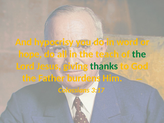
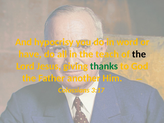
hope: hope -> have (30, 54)
the colour: green -> black (139, 54)
burdens: burdens -> another (84, 78)
